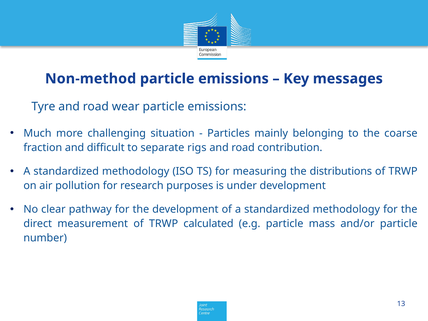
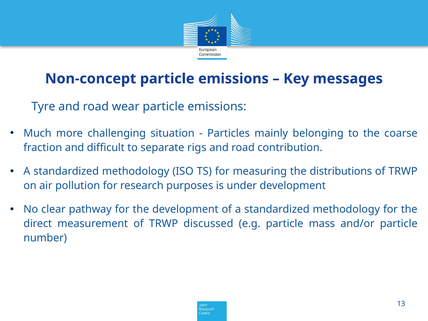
Non-method: Non-method -> Non-concept (91, 79)
calculated: calculated -> discussed (208, 224)
